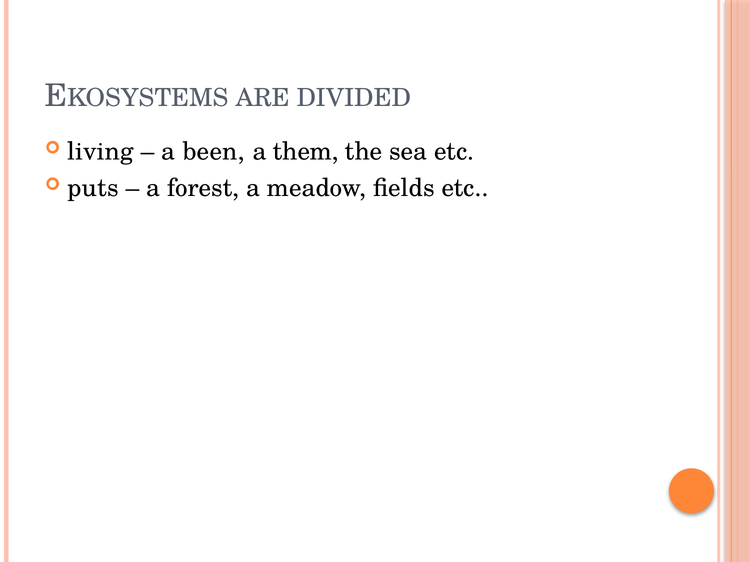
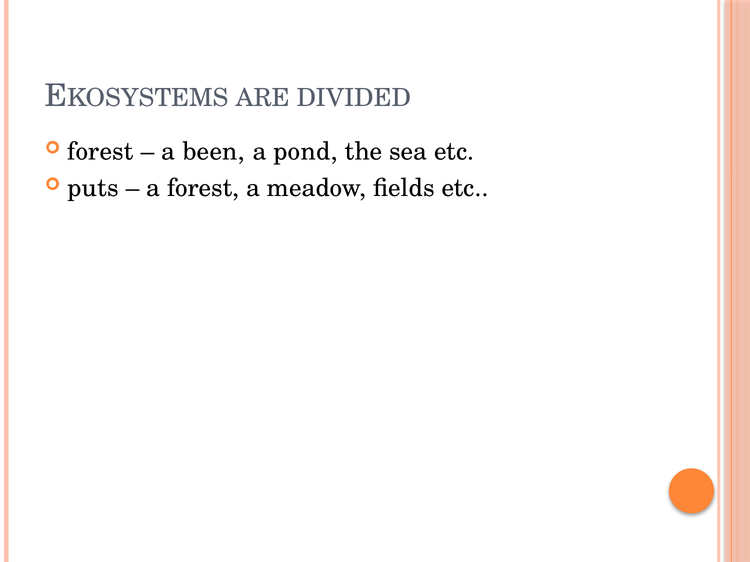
living: living -> forest (100, 152)
them: them -> pond (306, 152)
